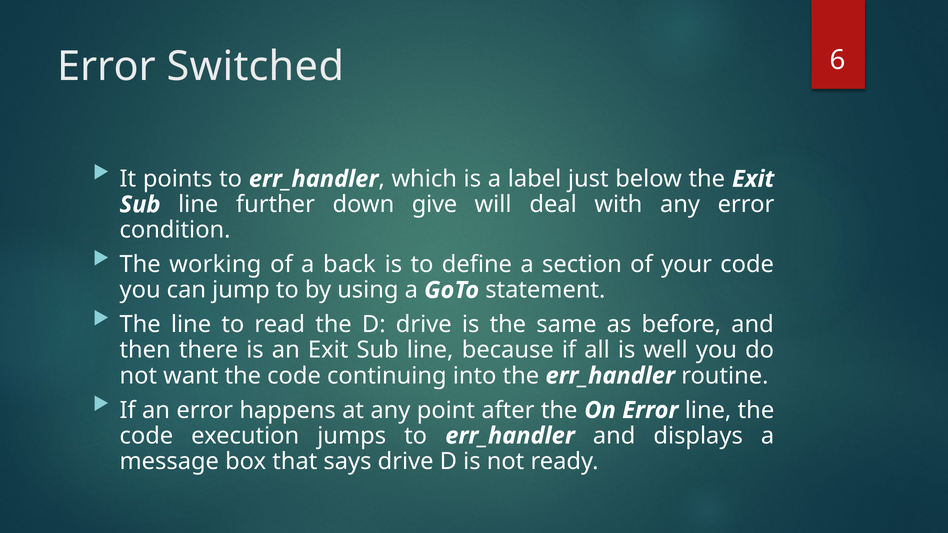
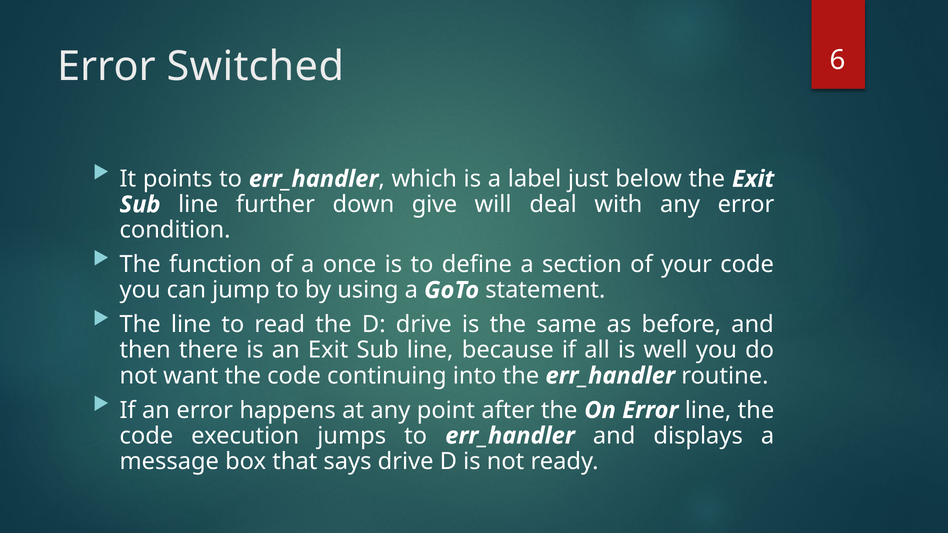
working: working -> function (215, 265)
back: back -> once (350, 265)
